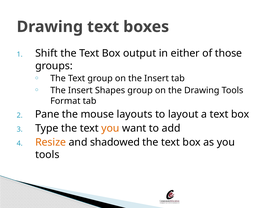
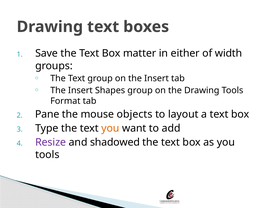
Shift: Shift -> Save (47, 53)
output: output -> matter (140, 53)
those: those -> width (229, 53)
layouts: layouts -> objects (135, 114)
Resize colour: orange -> purple (51, 143)
